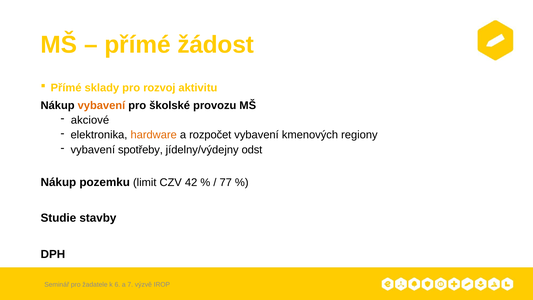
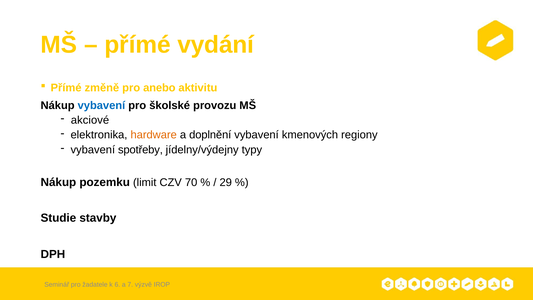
žádost: žádost -> vydání (216, 45)
sklady: sklady -> změně (102, 88)
rozvoj: rozvoj -> anebo (159, 88)
vybavení colour: orange -> blue (101, 105)
rozpočet: rozpočet -> doplnění (210, 135)
odst: odst -> typy (252, 150)
42: 42 -> 70 (191, 182)
77: 77 -> 29 (226, 182)
